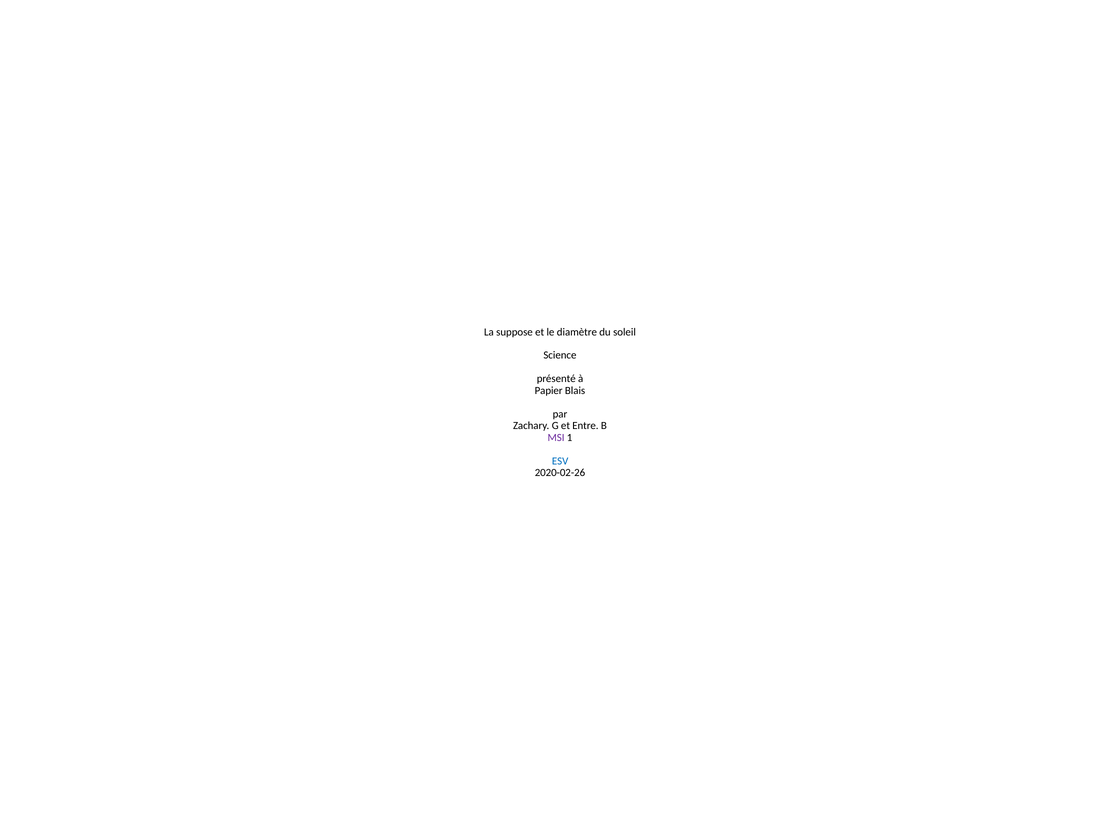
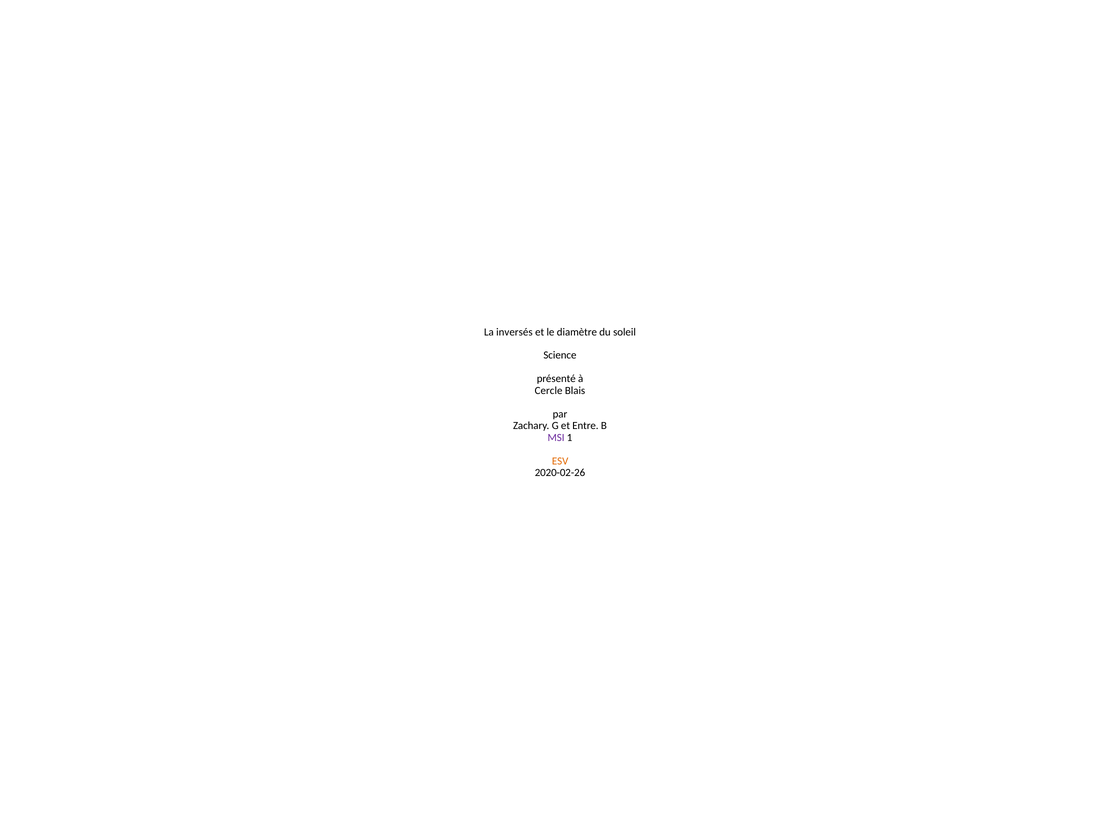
suppose: suppose -> inversés (514, 332)
Papier: Papier -> Cercle (549, 391)
ESV colour: blue -> orange (560, 461)
